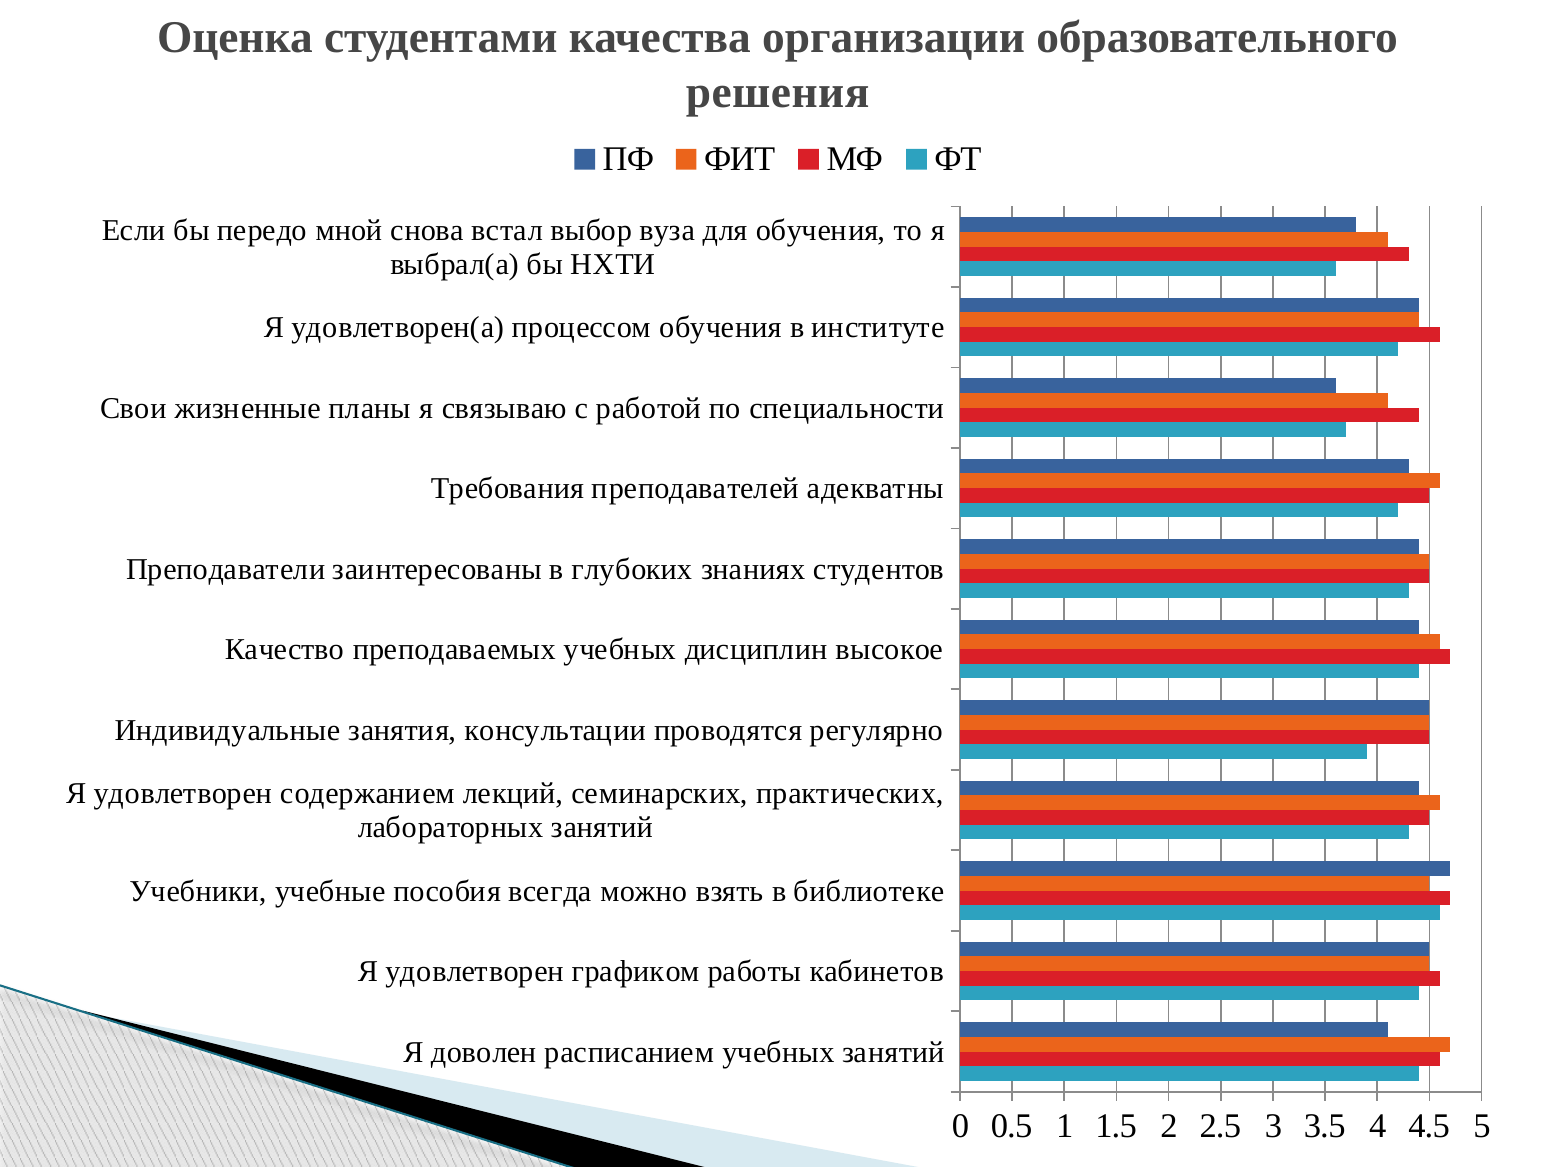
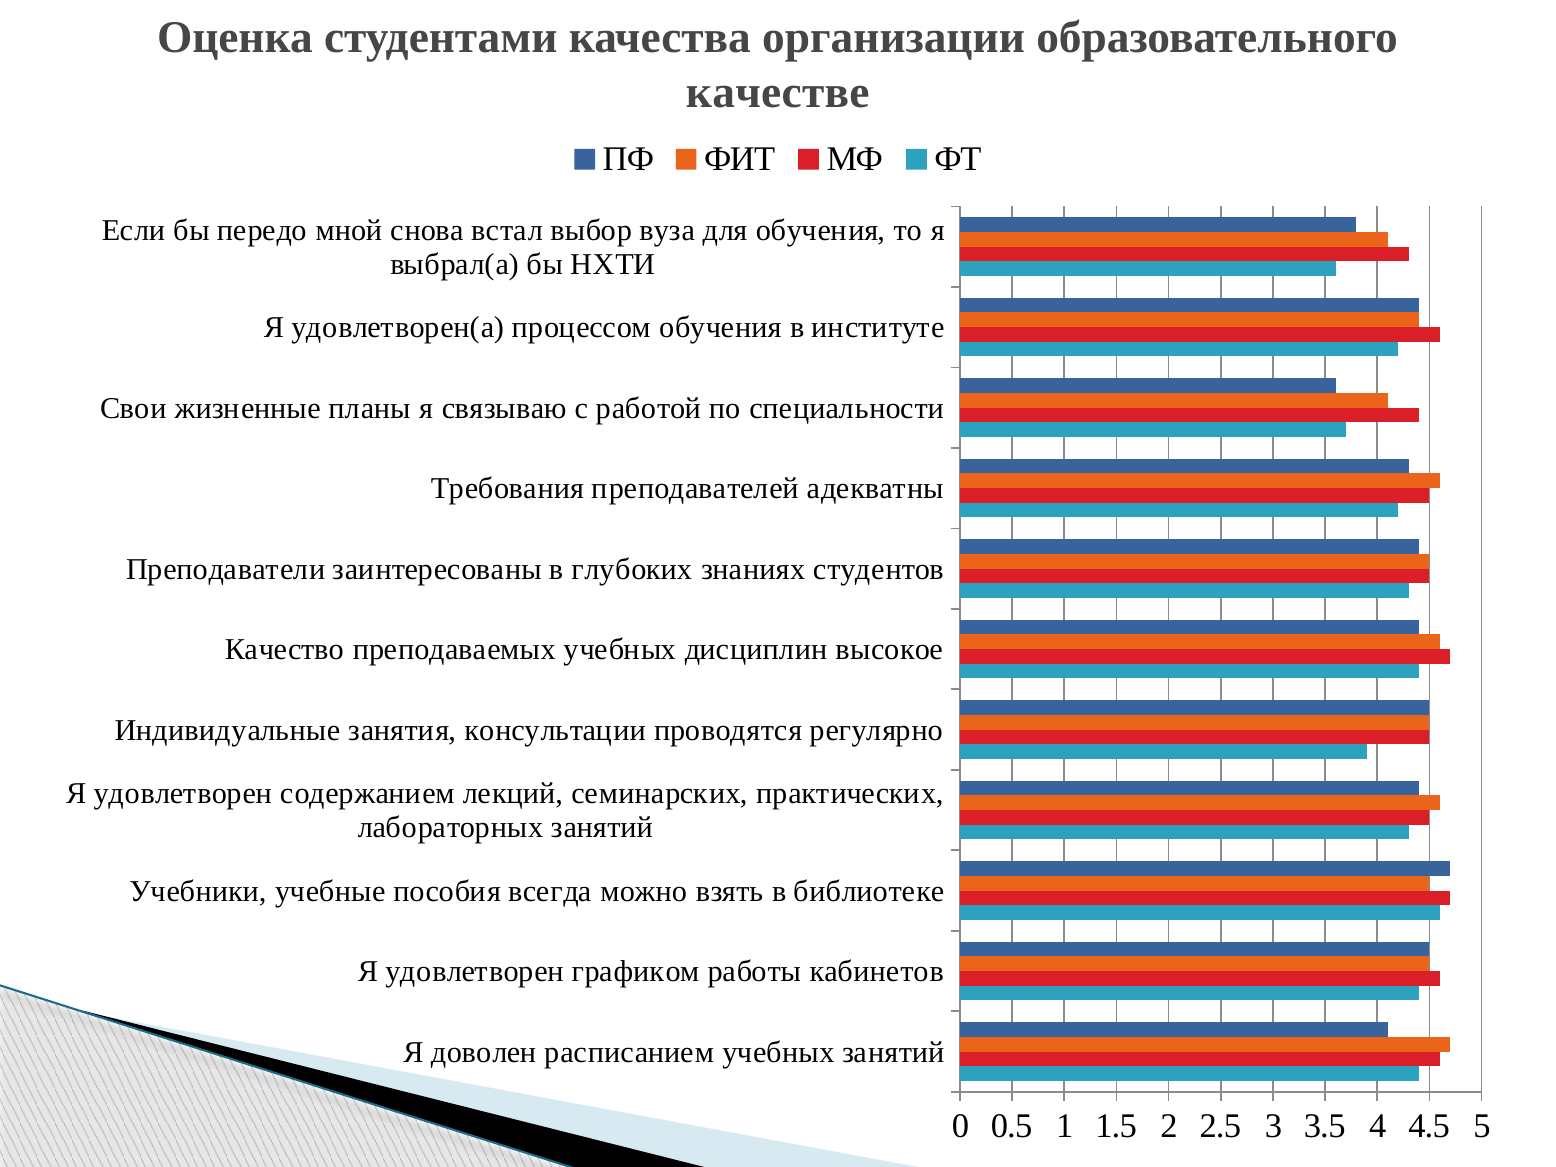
решения: решения -> качестве (778, 92)
